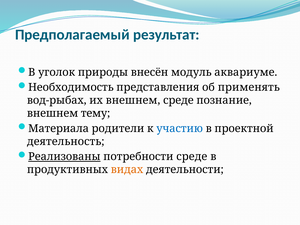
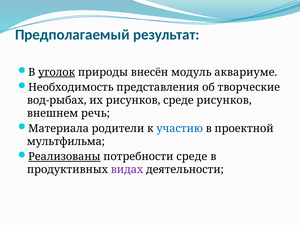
уголок underline: none -> present (57, 72)
применять: применять -> творческие (249, 87)
их внешнем: внешнем -> рисунков (133, 100)
среде познание: познание -> рисунков (224, 100)
тему: тему -> речь (95, 113)
деятельность: деятельность -> мультфильма (66, 142)
видах colour: orange -> purple (127, 170)
